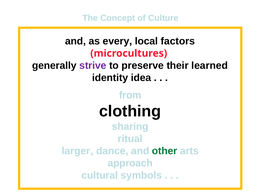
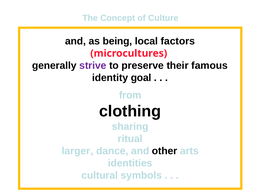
every: every -> being (117, 41)
learned: learned -> famous (210, 65)
idea: idea -> goal (141, 78)
other colour: green -> black (165, 151)
approach: approach -> identities (130, 163)
